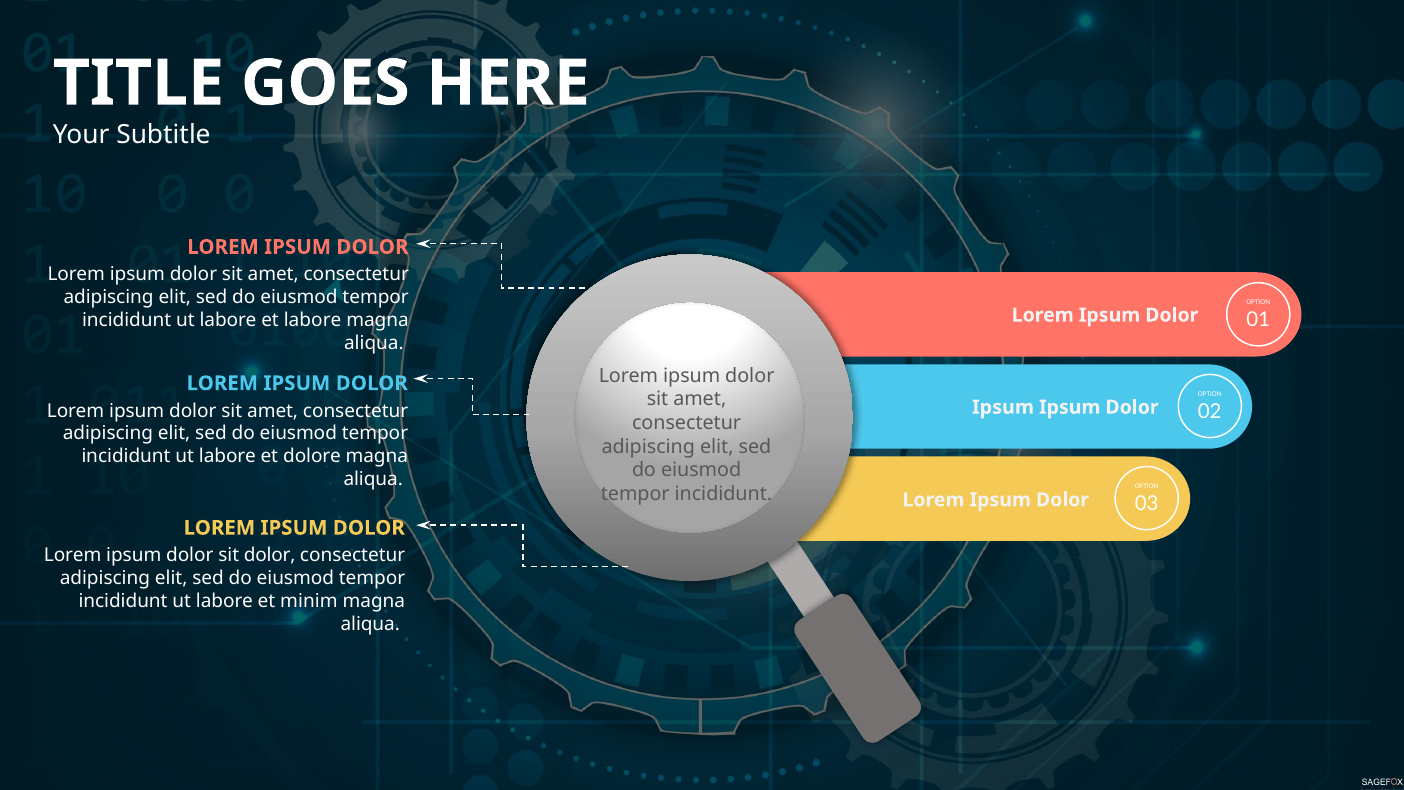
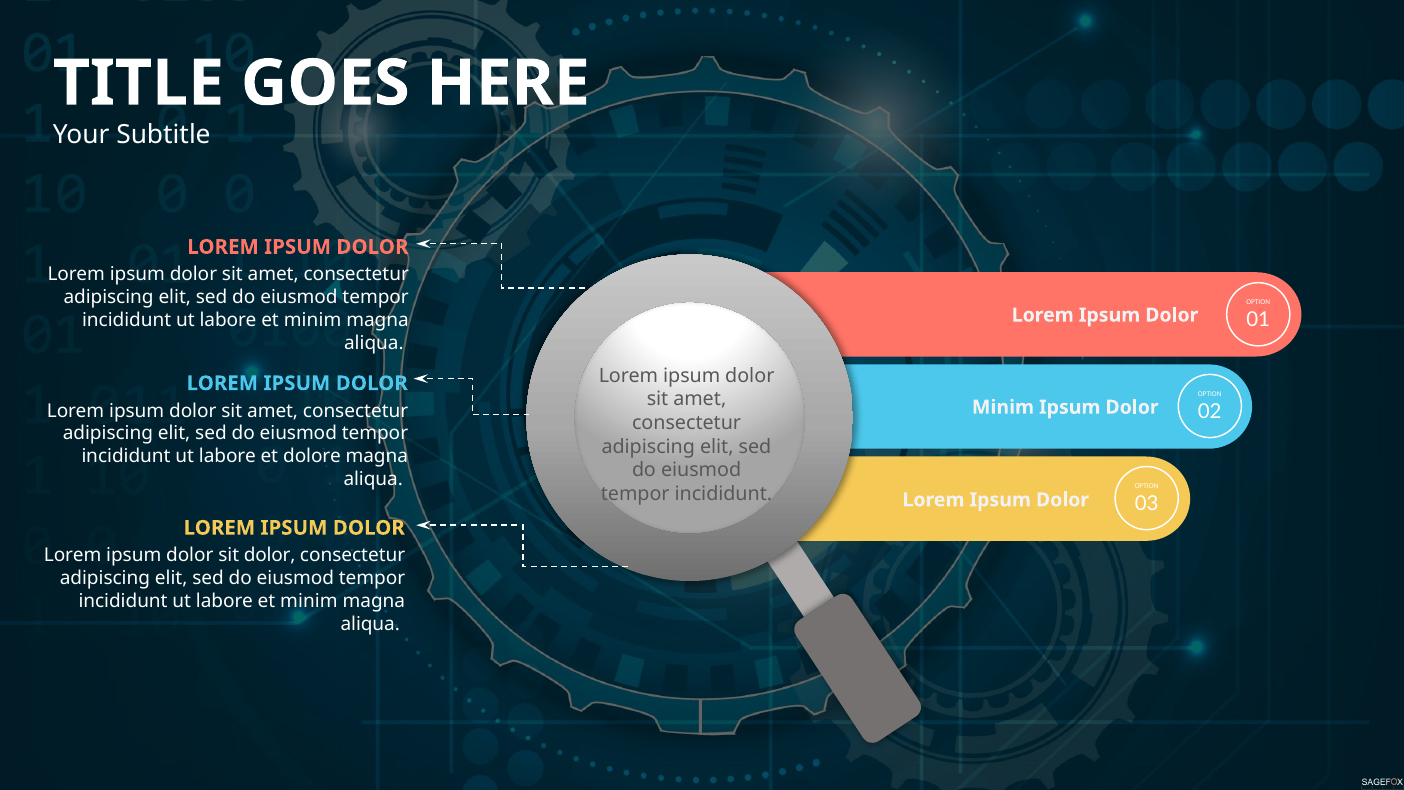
labore: labore -> minim (313, 320)
Ipsum: Ipsum -> Minim (1003, 407)
